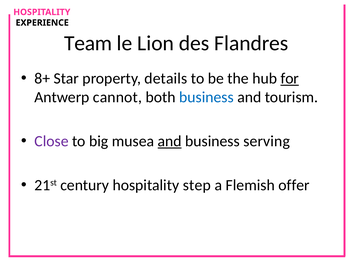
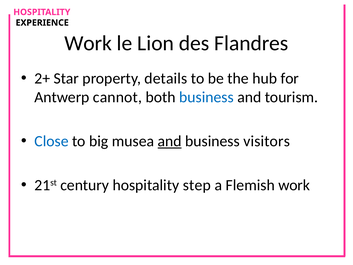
Team: Team -> Work (88, 43)
8+: 8+ -> 2+ (42, 78)
for underline: present -> none (290, 78)
Close colour: purple -> blue (52, 141)
serving: serving -> visitors (267, 141)
Flemish offer: offer -> work (294, 185)
